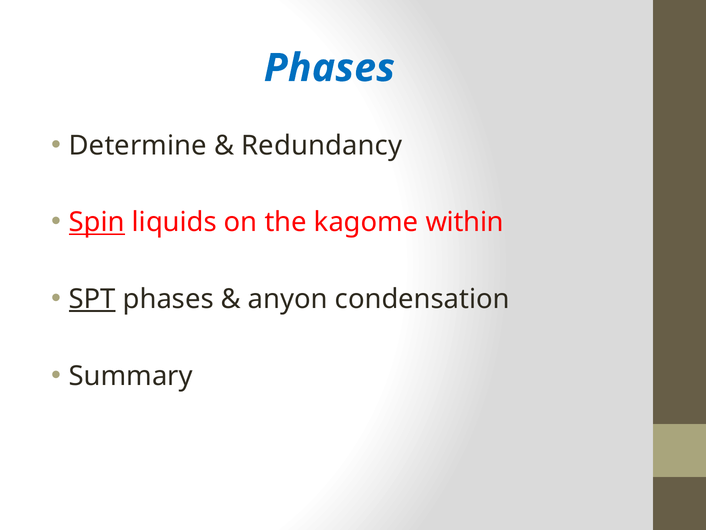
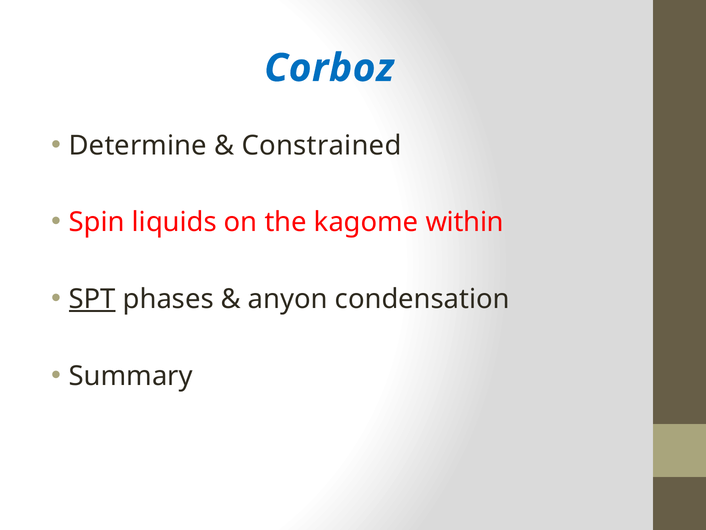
Phases: Phases -> Corboz (329, 68)
Redundancy: Redundancy -> Constrained (322, 145)
Spin underline: present -> none (97, 222)
